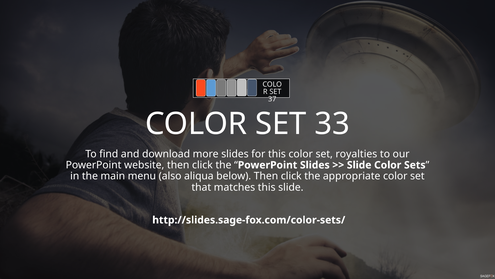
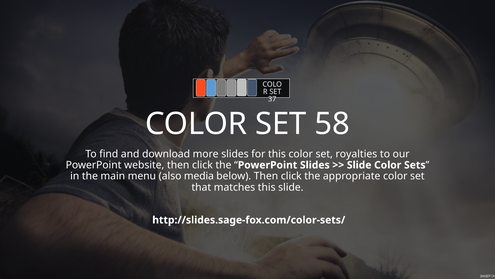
33: 33 -> 58 (332, 124)
aliqua: aliqua -> media (199, 176)
